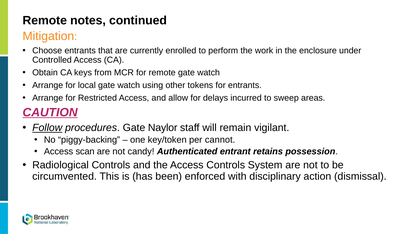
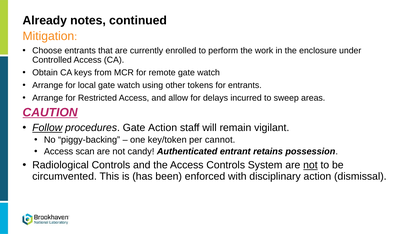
Remote: Remote -> Already (45, 20)
Gate Naylor: Naylor -> Action (163, 128)
not underline: none -> present (310, 165)
